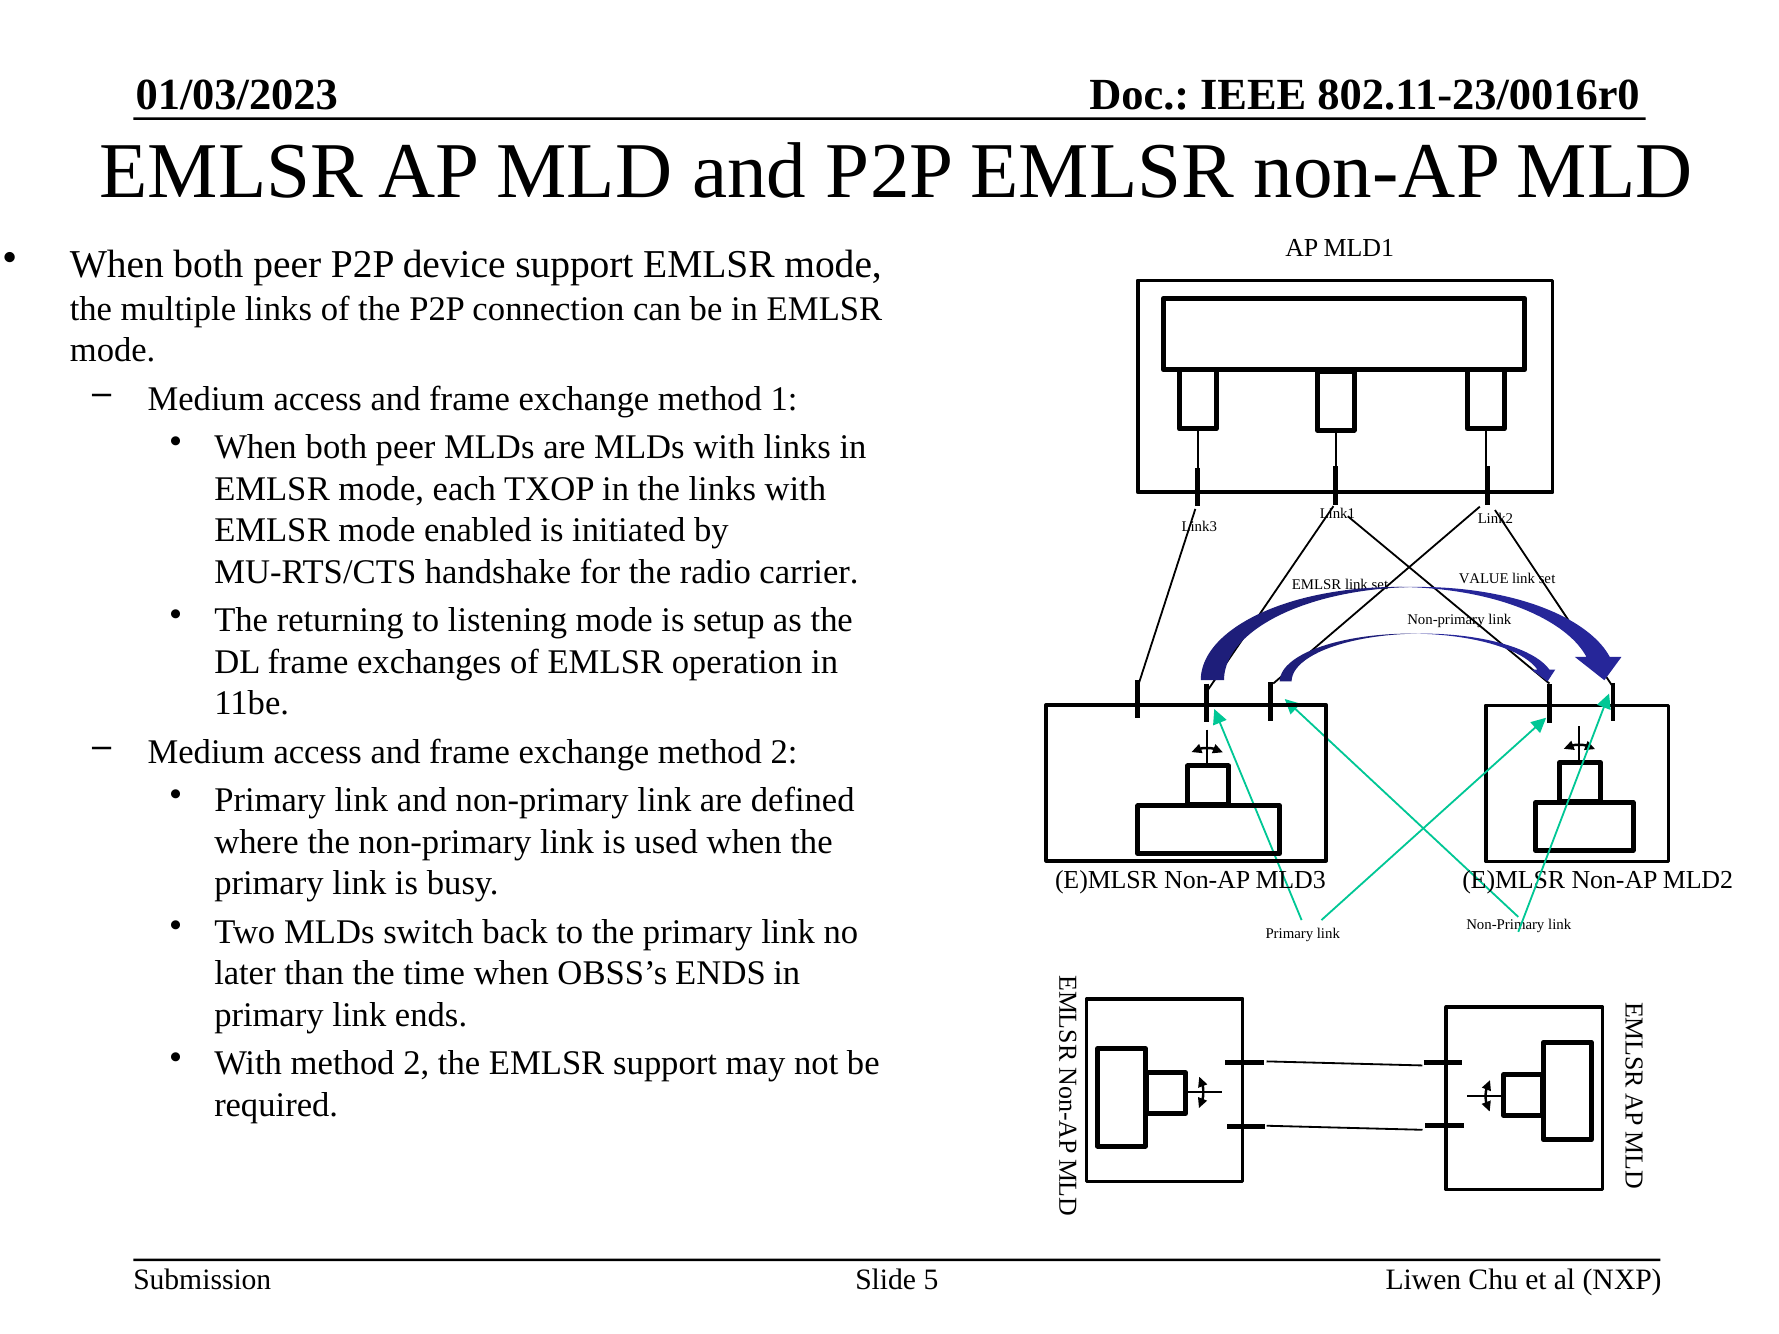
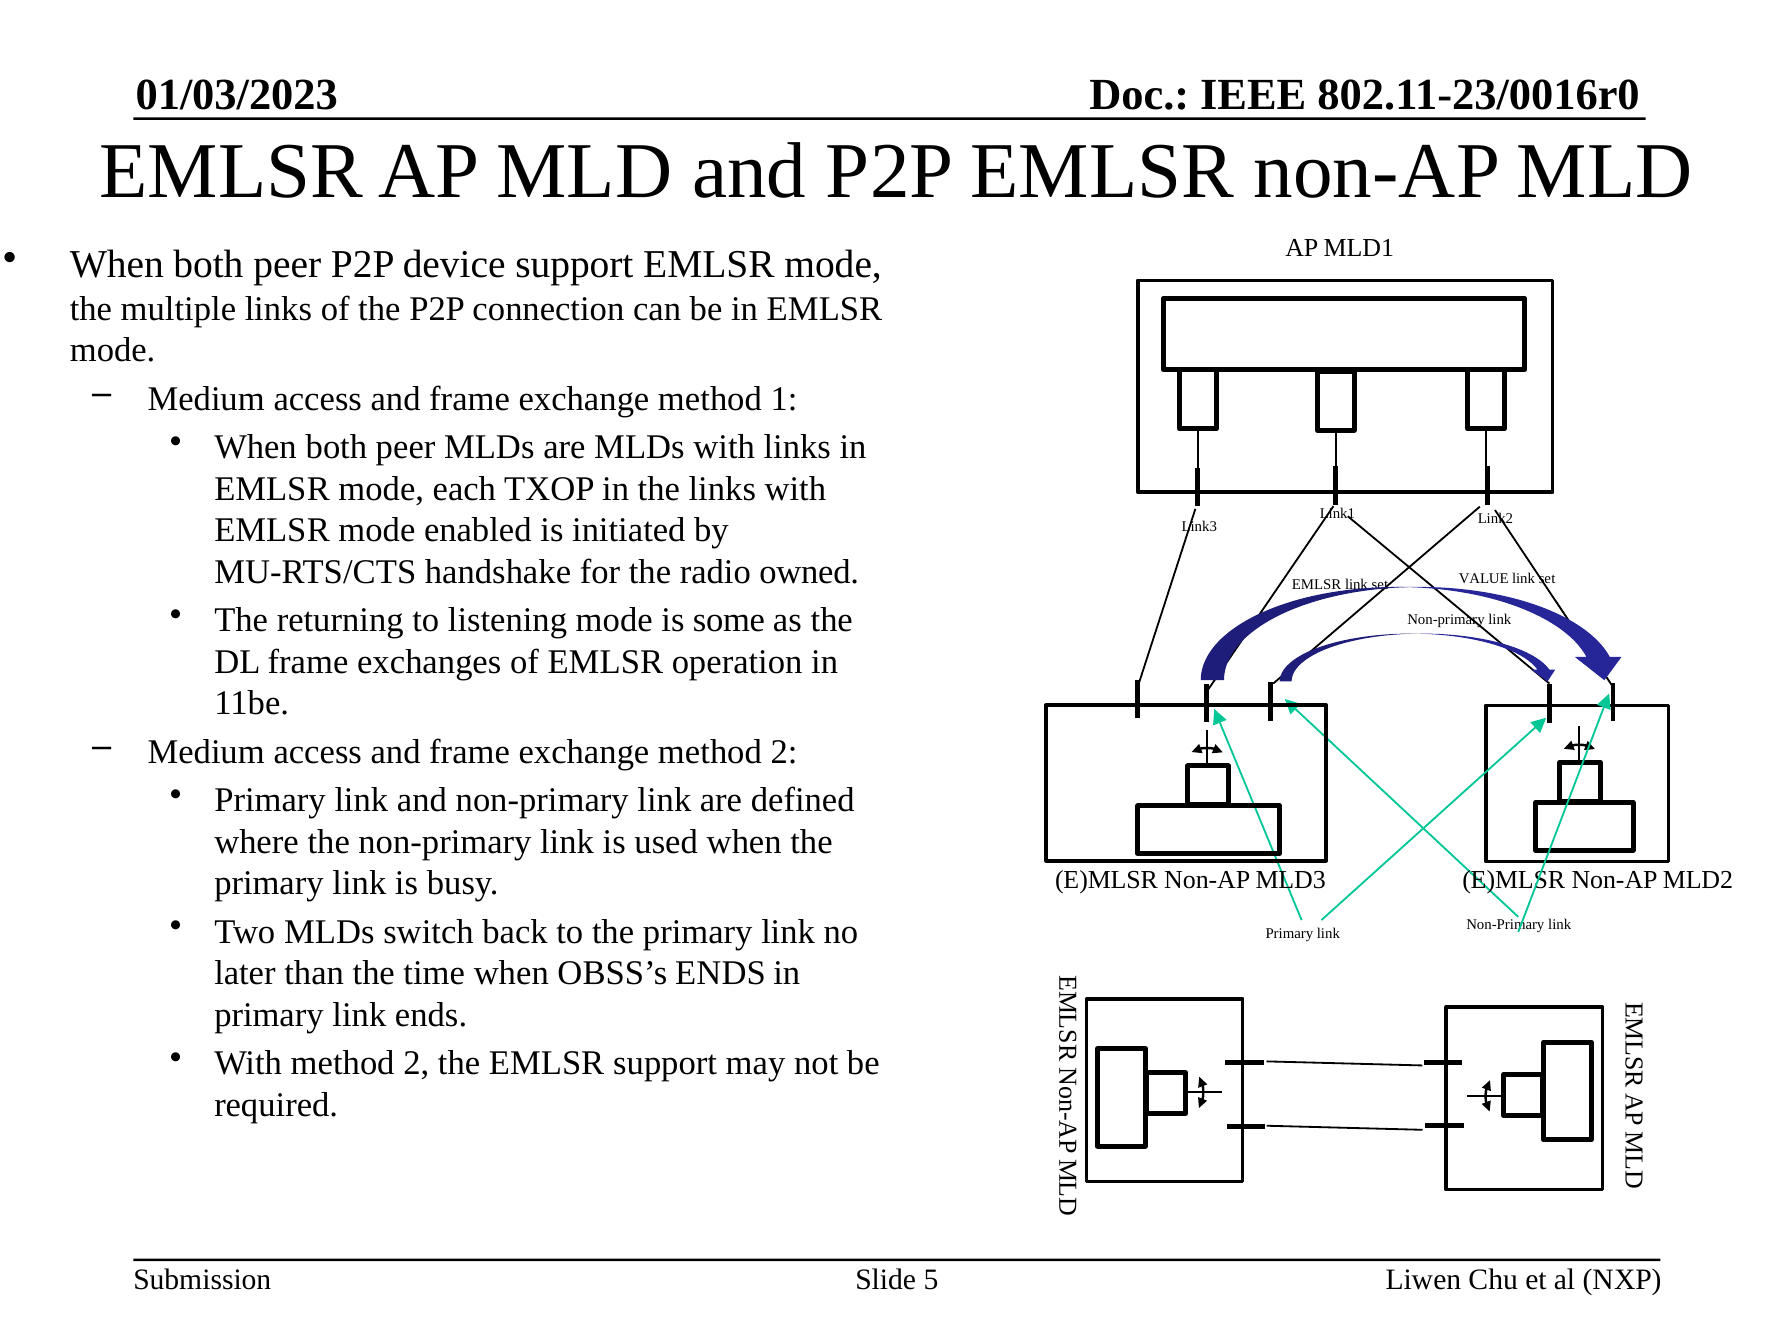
carrier: carrier -> owned (809, 572)
setup: setup -> some (729, 621)
